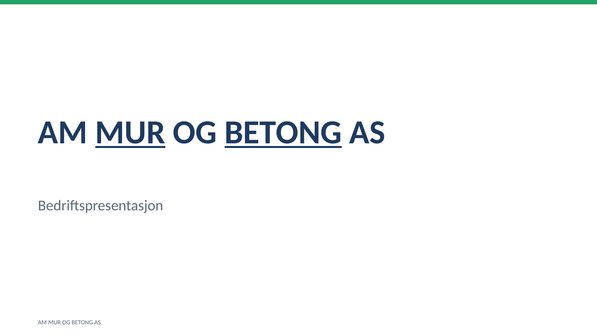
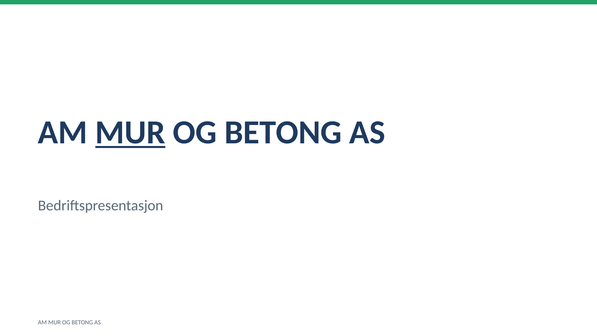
BETONG underline: present -> none (283, 132)
